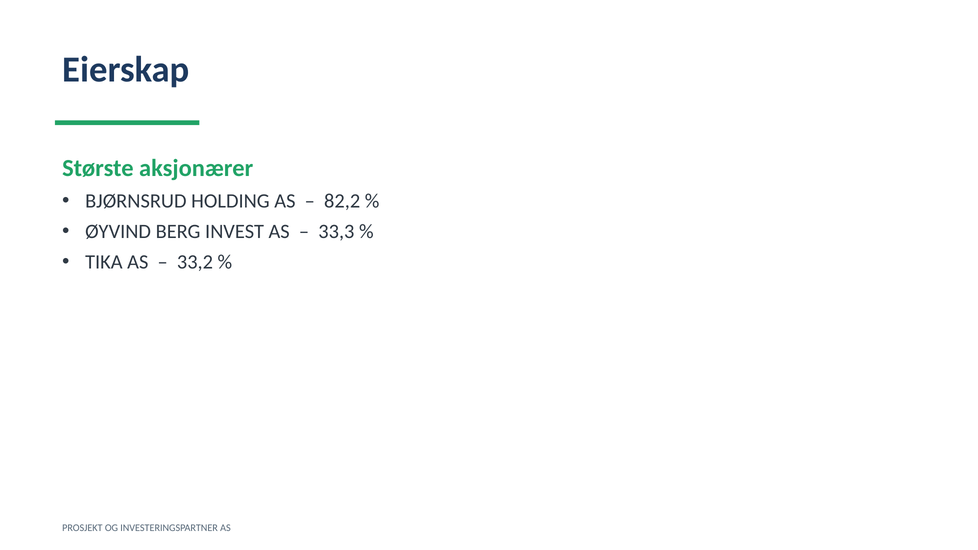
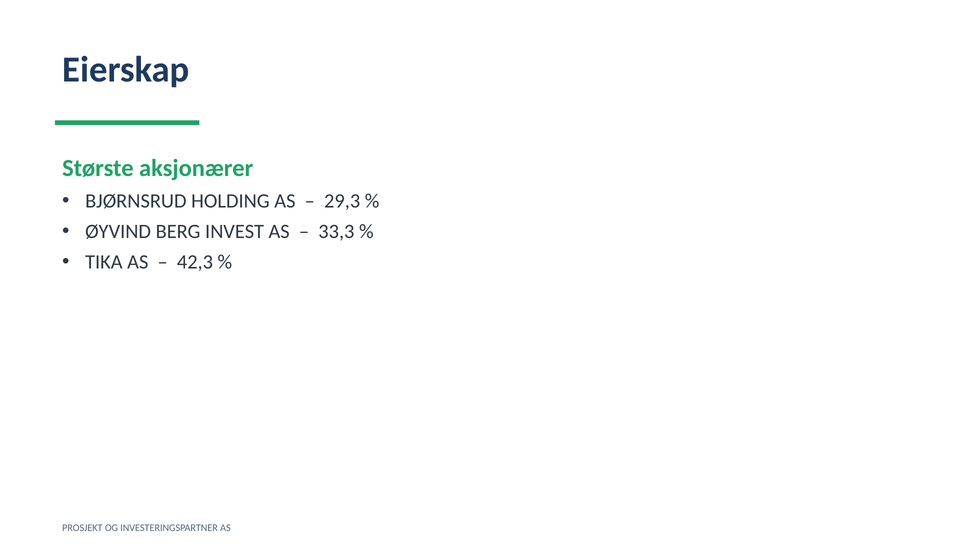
82,2: 82,2 -> 29,3 (342, 201)
33,2: 33,2 -> 42,3 (195, 262)
